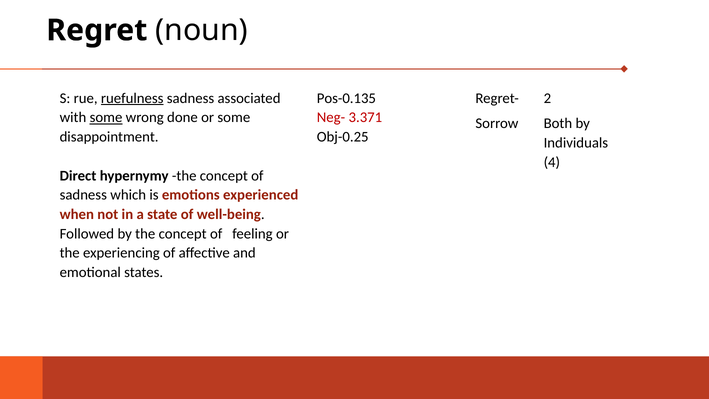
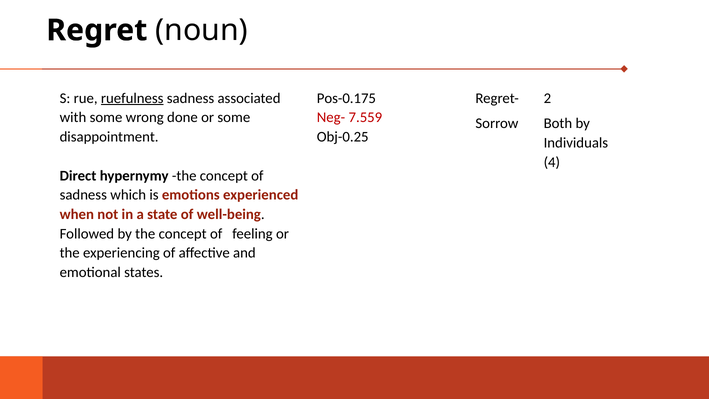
Pos-0.135: Pos-0.135 -> Pos-0.175 (346, 98)
some underline: present -> none (106, 118)
3.371: 3.371 -> 7.559 (365, 118)
